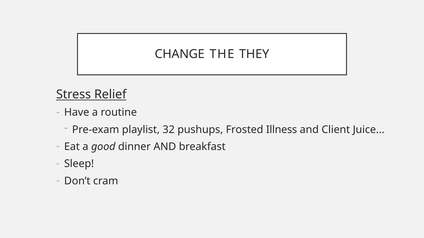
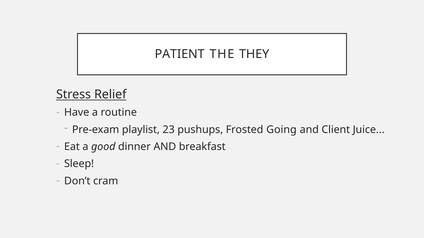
CHANGE: CHANGE -> PATIENT (180, 54)
32: 32 -> 23 (169, 130)
Illness: Illness -> Going (281, 130)
